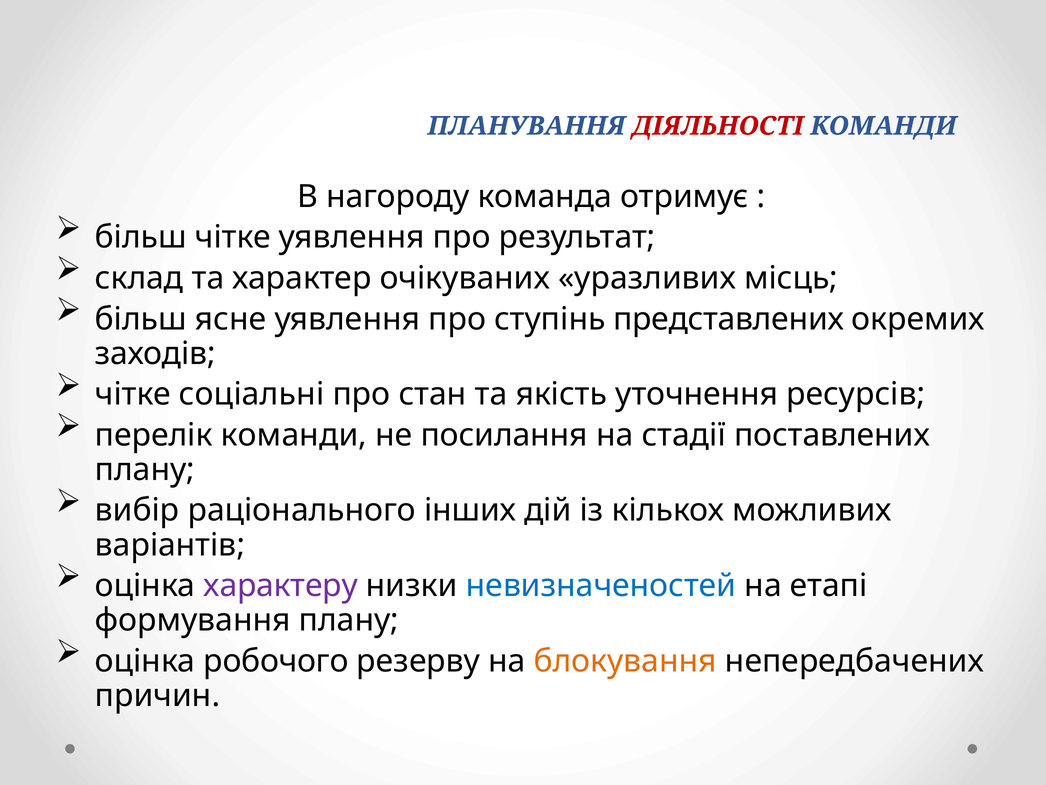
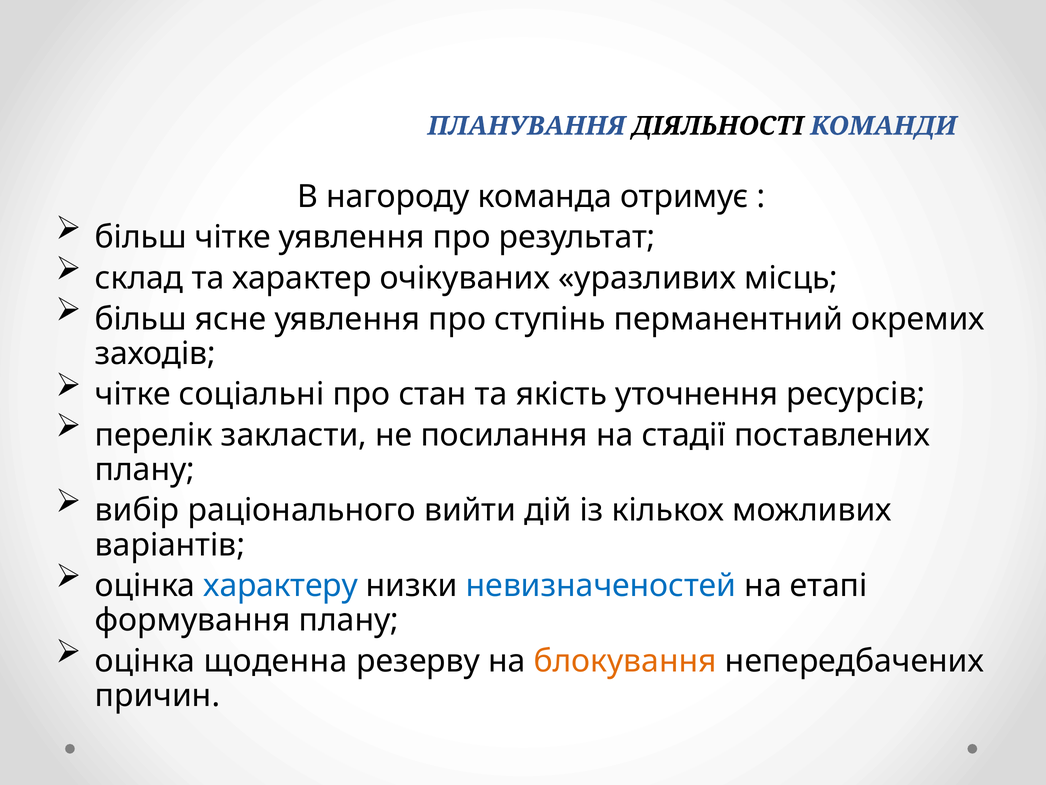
ДІЯЛЬНОСТІ colour: red -> black (718, 126)
представлених: представлених -> перманентний (728, 319)
перелік команди: команди -> закласти (294, 435)
інших: інших -> вийти (470, 510)
характеру colour: purple -> blue (281, 585)
робочого: робочого -> щоденна (276, 661)
